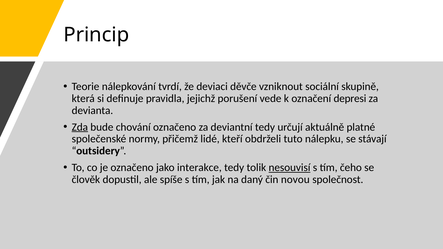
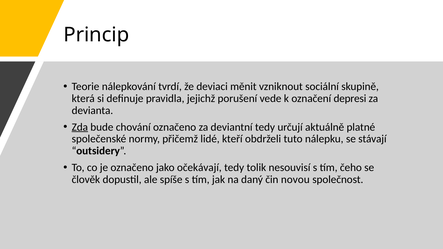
děvče: děvče -> měnit (243, 87)
interakce: interakce -> očekávají (199, 168)
nesouvisí underline: present -> none (290, 168)
